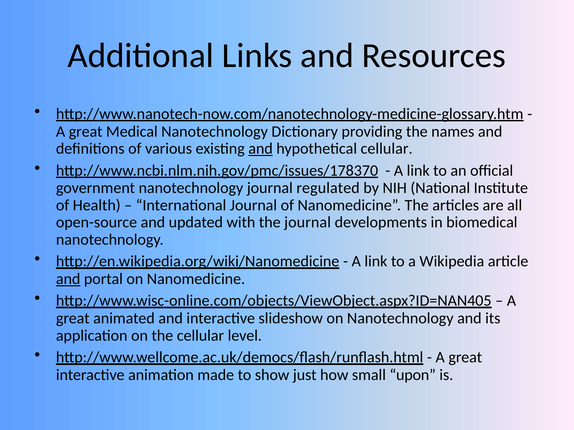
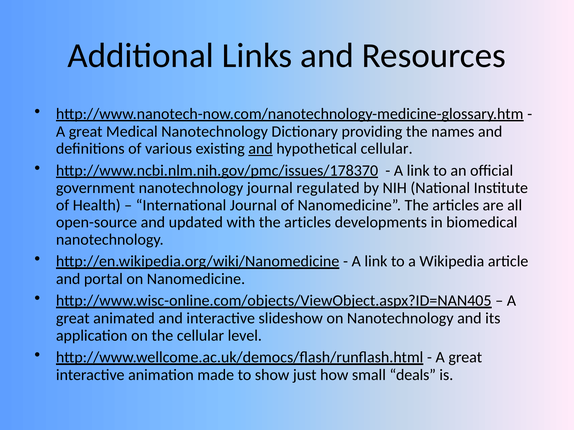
with the journal: journal -> articles (308, 223)
and underline: present -> none (68, 279)
upon: upon -> deals (413, 375)
